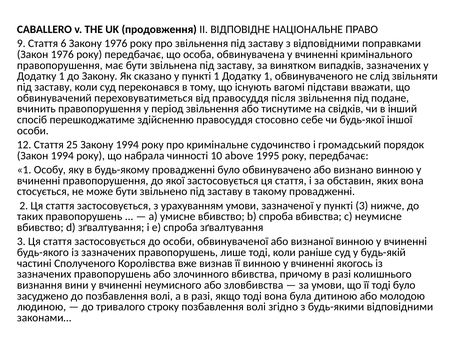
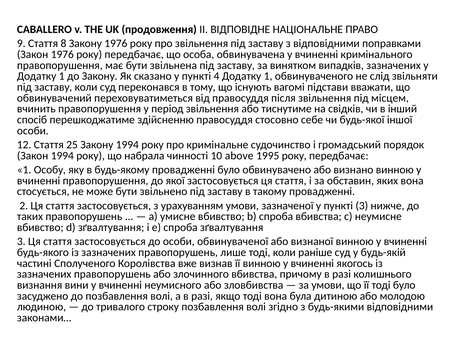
6: 6 -> 8 (63, 44)
пункті 1: 1 -> 4 (217, 76)
подане: подане -> місцем (390, 98)
